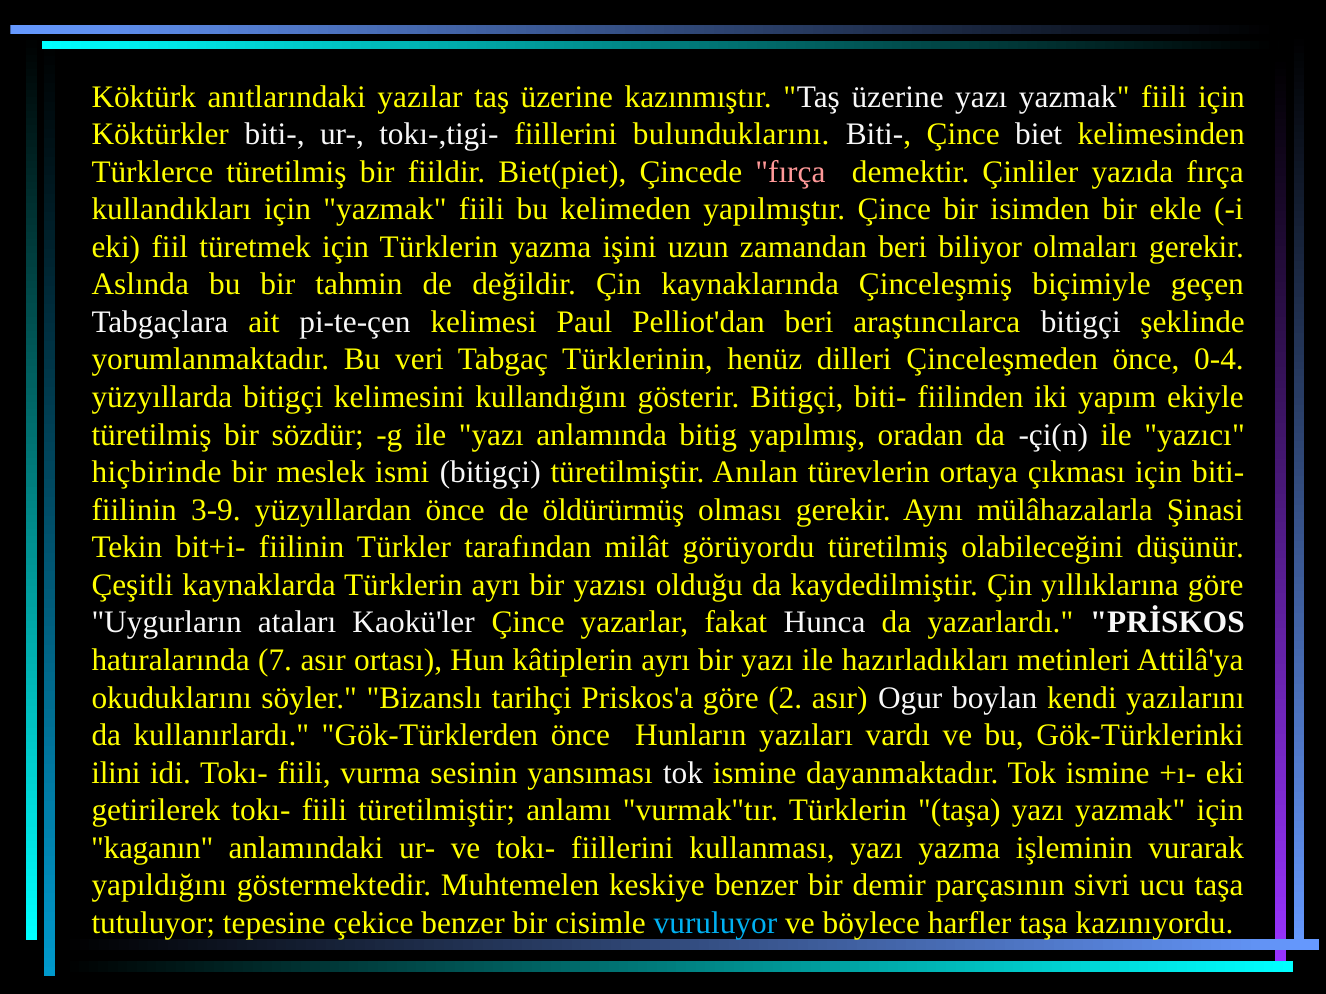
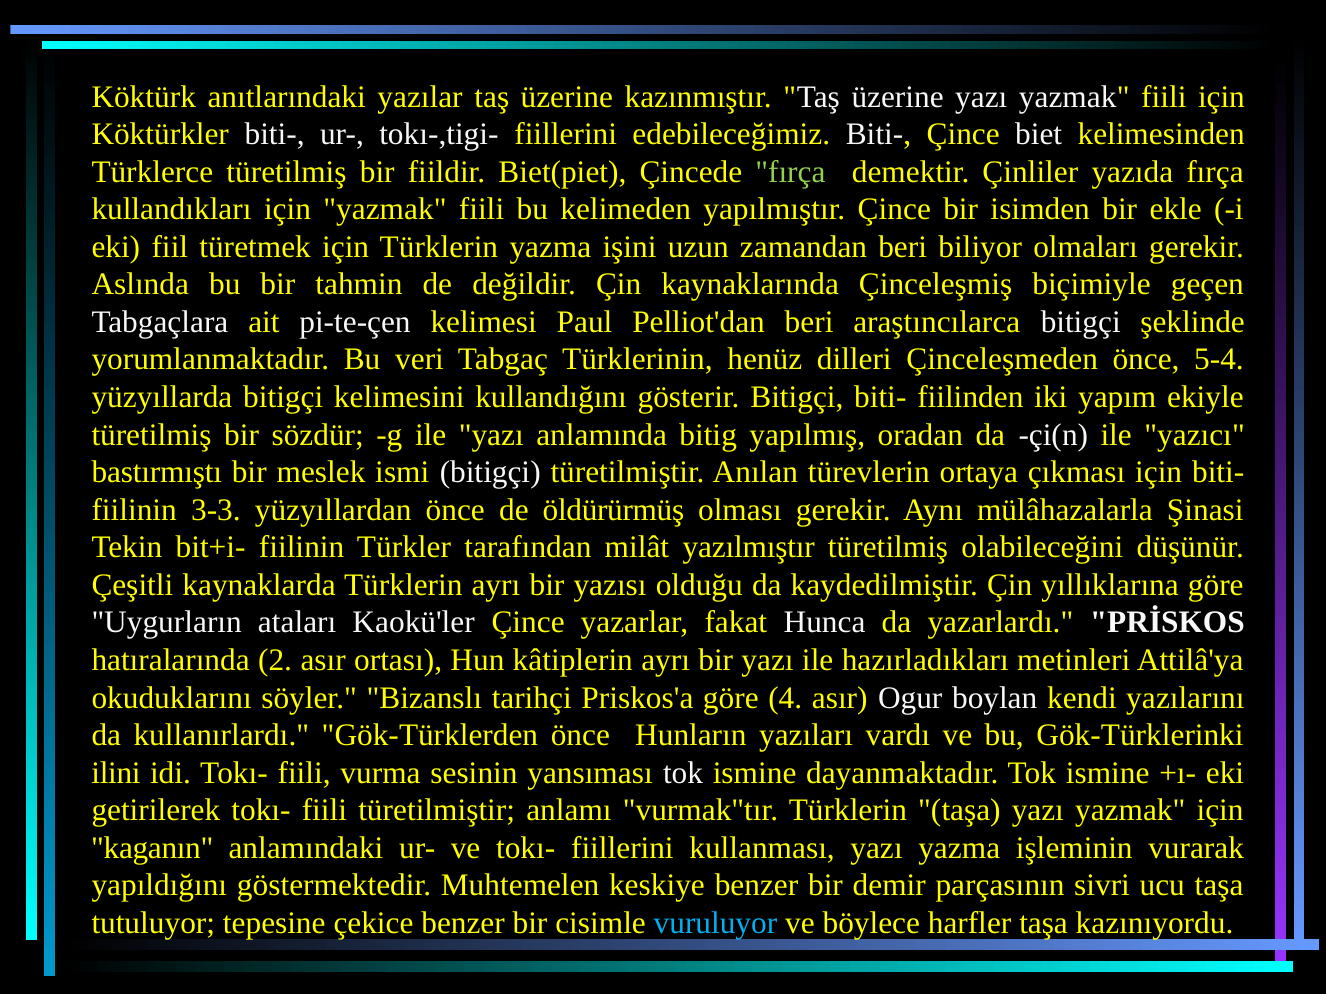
bulunduklarını: bulunduklarını -> edebileceğimiz (731, 134)
fırça colour: pink -> light green (790, 172)
0-4: 0-4 -> 5-4 (1219, 360)
hiçbirinde: hiçbirinde -> bastırmıştı (157, 473)
3-9: 3-9 -> 3-3 (216, 510)
görüyordu: görüyordu -> yazılmıştır (749, 548)
7: 7 -> 2 (275, 661)
2: 2 -> 4 (785, 698)
